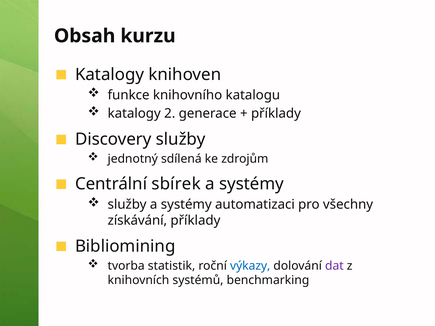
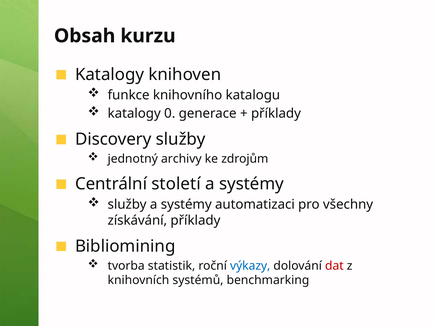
2: 2 -> 0 (170, 114)
sdílená: sdílená -> archivy (181, 159)
sbírek: sbírek -> století (176, 184)
dat colour: purple -> red (334, 266)
